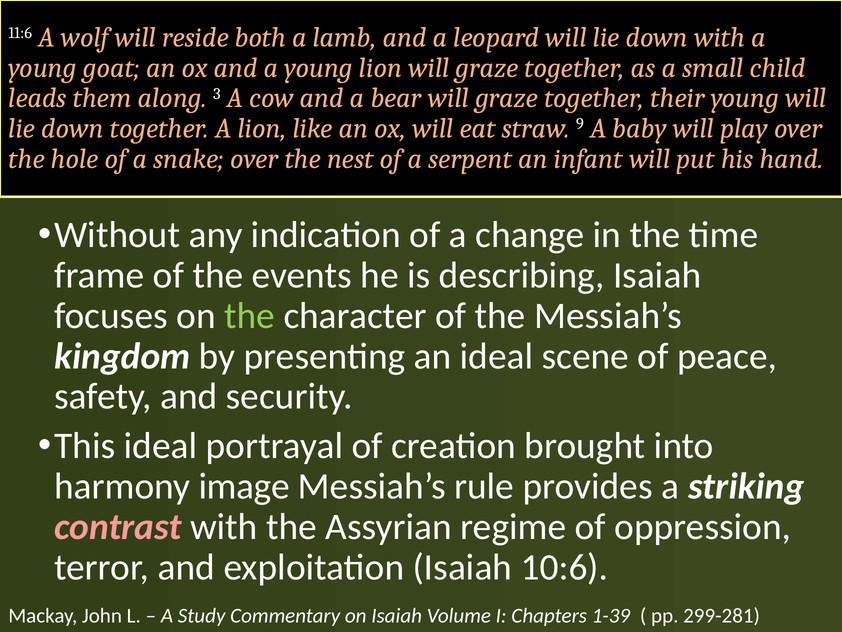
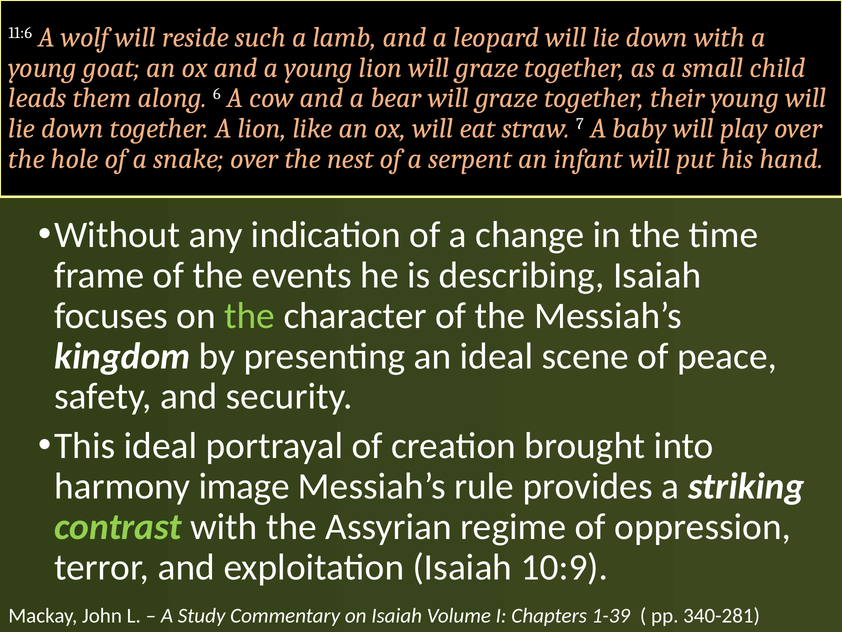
both: both -> such (261, 38)
3: 3 -> 6 (217, 94)
9: 9 -> 7 (580, 124)
contrast colour: pink -> light green (118, 526)
10:6: 10:6 -> 10:9 (564, 567)
299-281: 299-281 -> 340-281 (722, 616)
